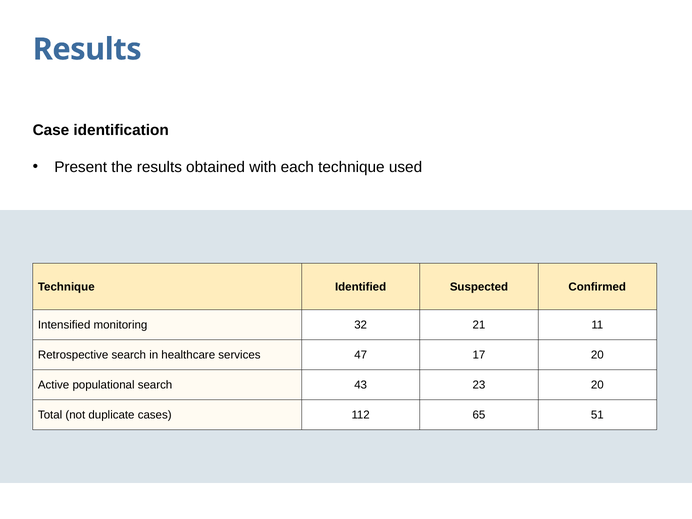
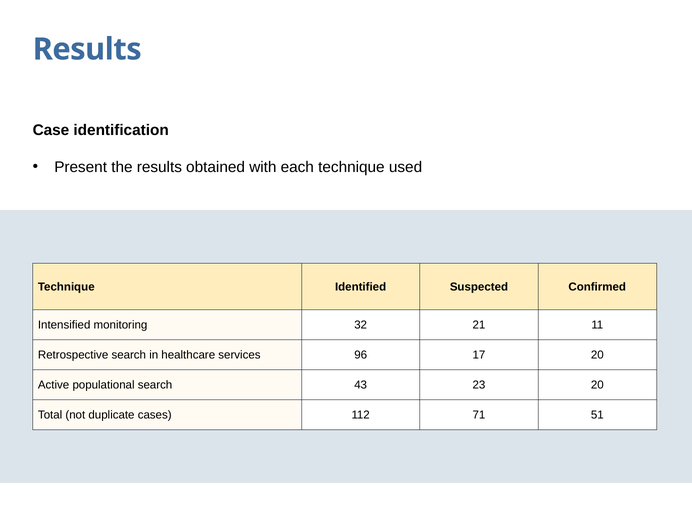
47: 47 -> 96 (361, 355)
65: 65 -> 71 (479, 415)
